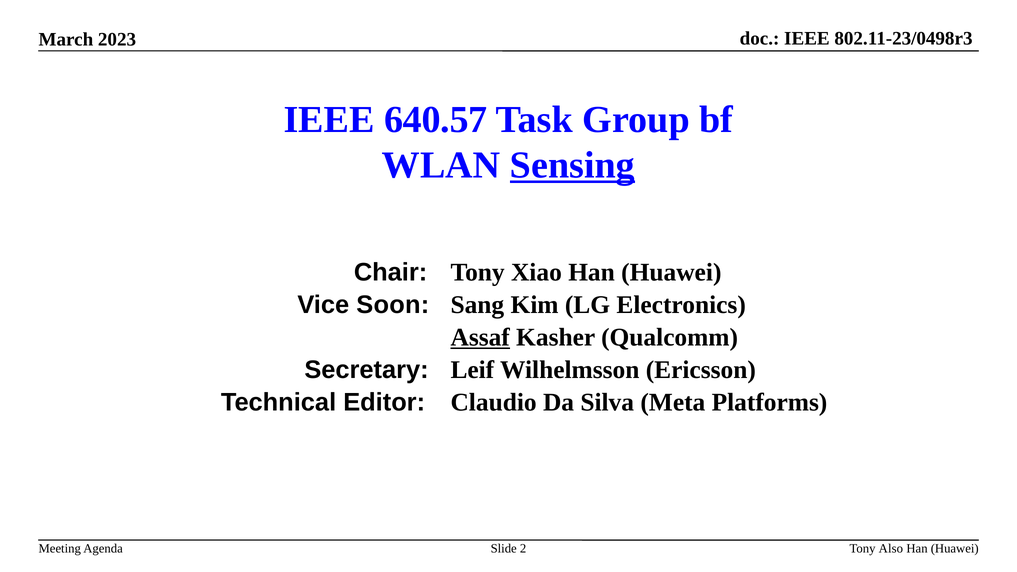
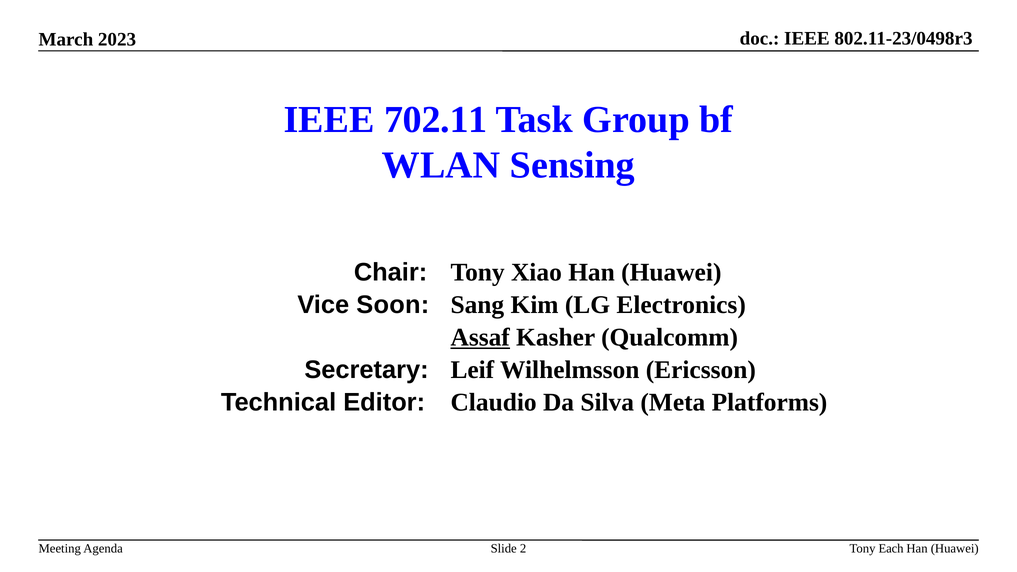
640.57: 640.57 -> 702.11 (436, 120)
Sensing underline: present -> none (572, 165)
Also: Also -> Each (891, 549)
